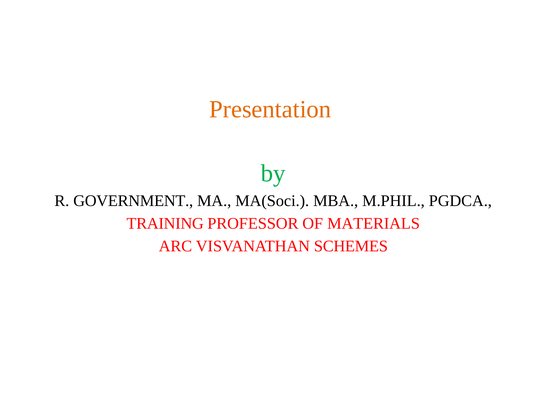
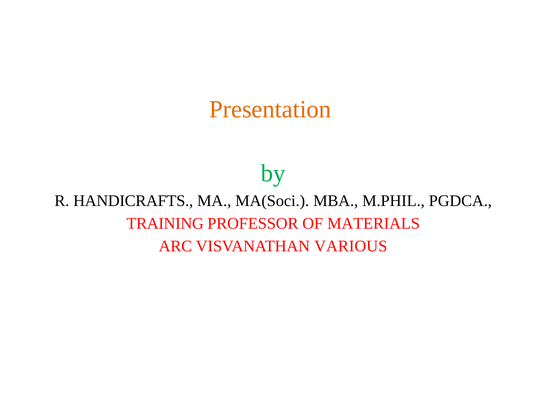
GOVERNMENT: GOVERNMENT -> HANDICRAFTS (133, 201)
SCHEMES: SCHEMES -> VARIOUS (351, 246)
